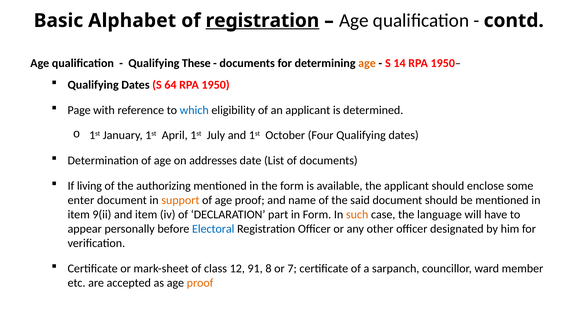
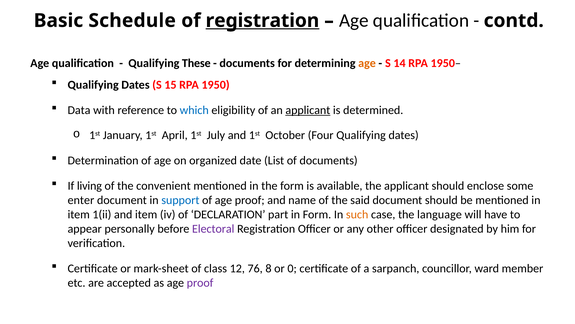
Alphabet: Alphabet -> Schedule (132, 21)
64: 64 -> 15 (170, 85)
Page: Page -> Data (79, 110)
applicant underline: none -> present (308, 110)
addresses: addresses -> organized (213, 160)
authorizing: authorizing -> convenient (163, 185)
support colour: orange -> blue (180, 200)
9(ii: 9(ii -> 1(ii (102, 214)
Electoral colour: blue -> purple (213, 229)
91: 91 -> 76 (255, 268)
7: 7 -> 0 (292, 268)
proof colour: orange -> purple (200, 282)
